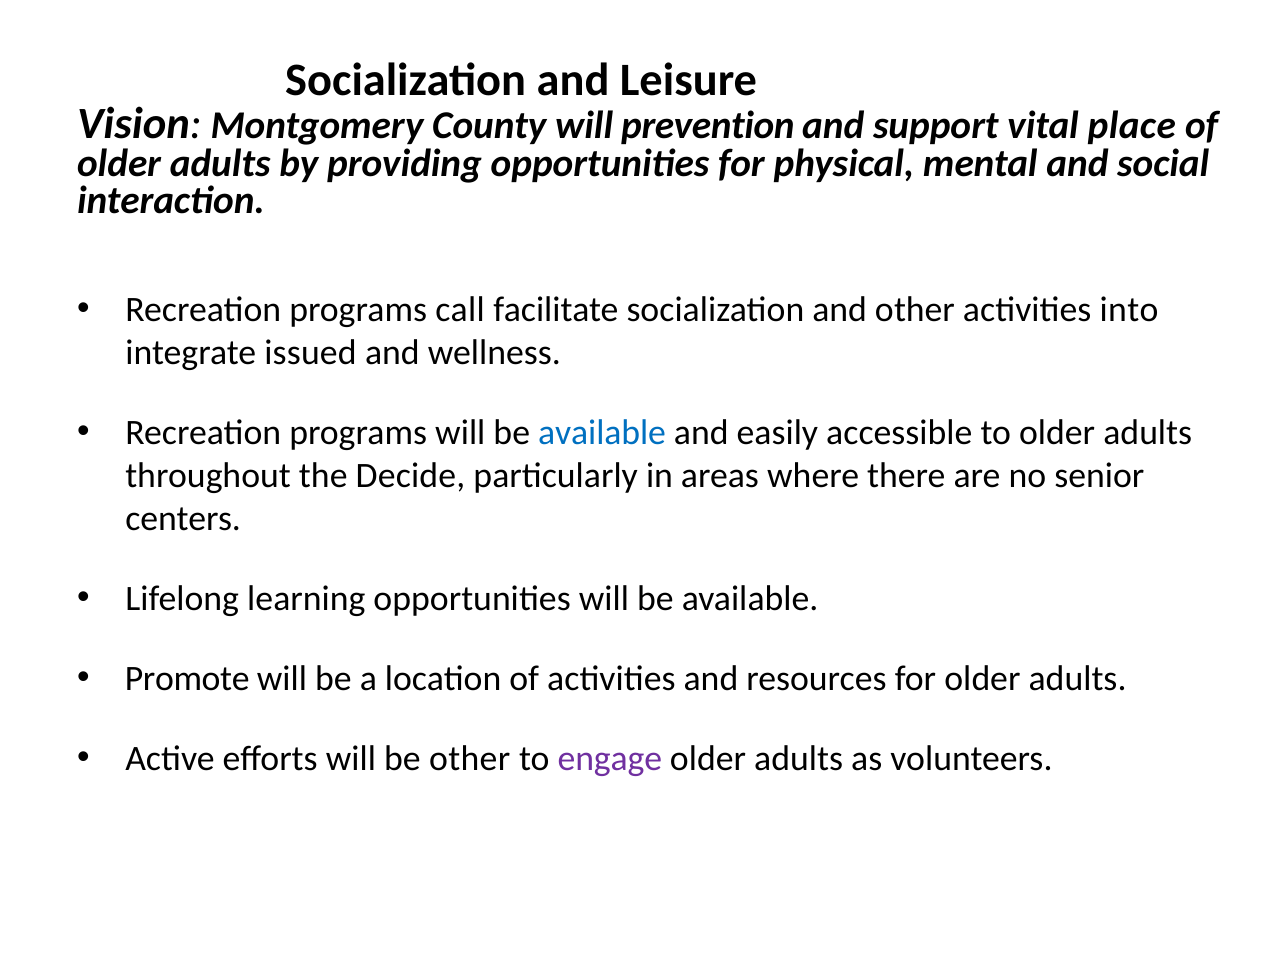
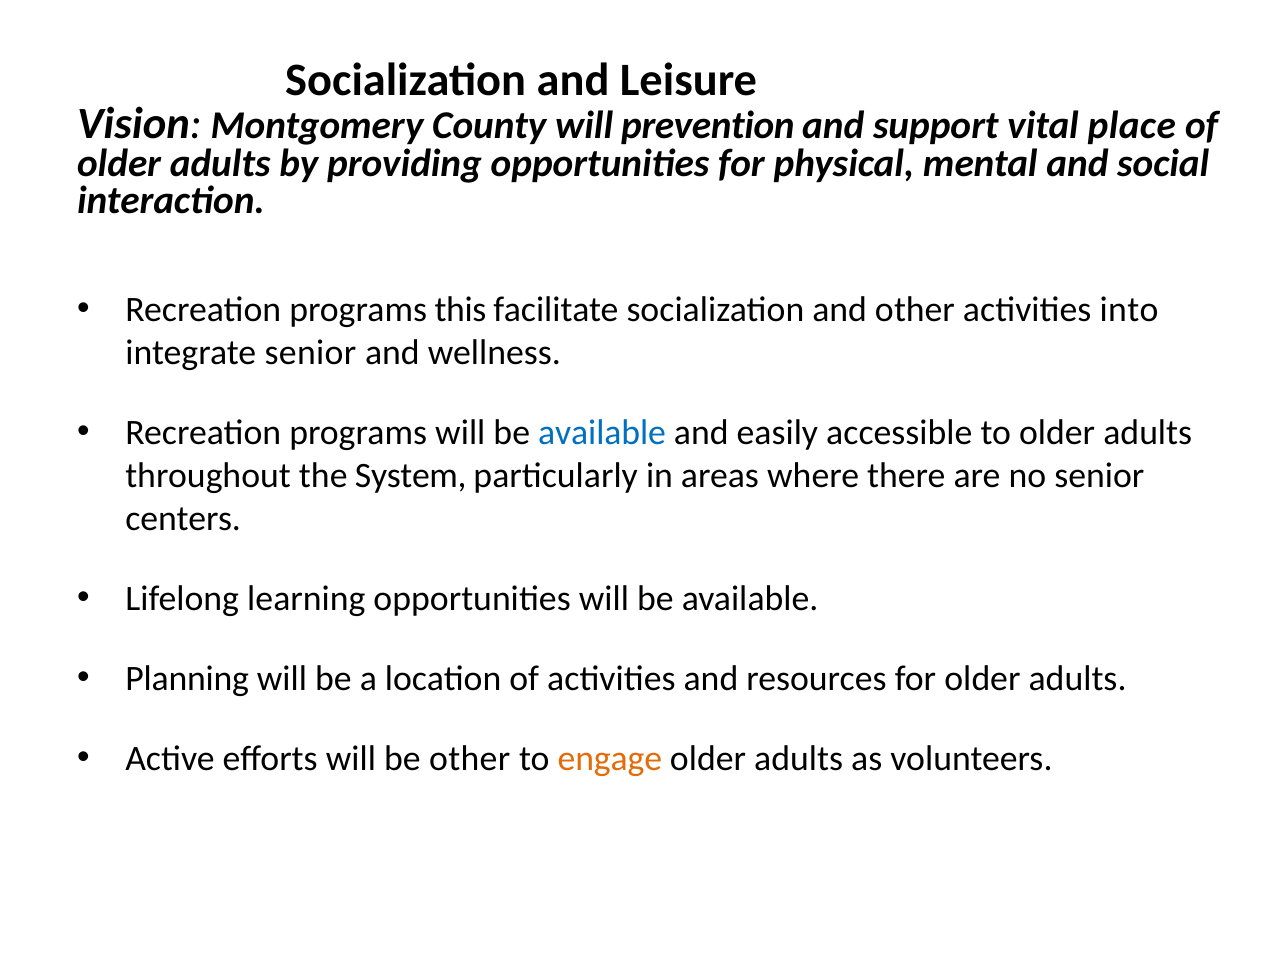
call: call -> this (460, 310)
integrate issued: issued -> senior (310, 353)
Decide: Decide -> System (411, 476)
Promote: Promote -> Planning (187, 679)
engage colour: purple -> orange (610, 759)
